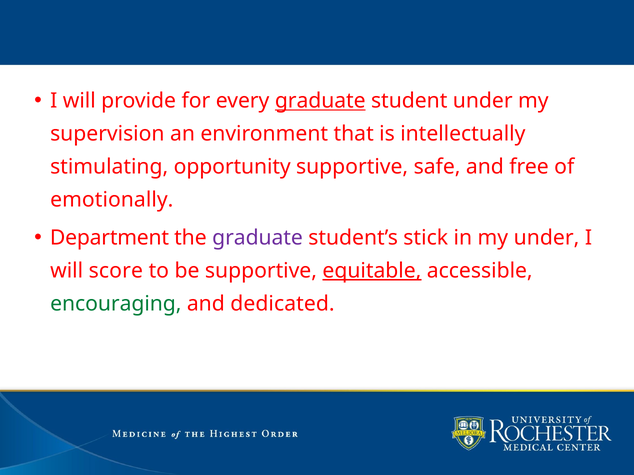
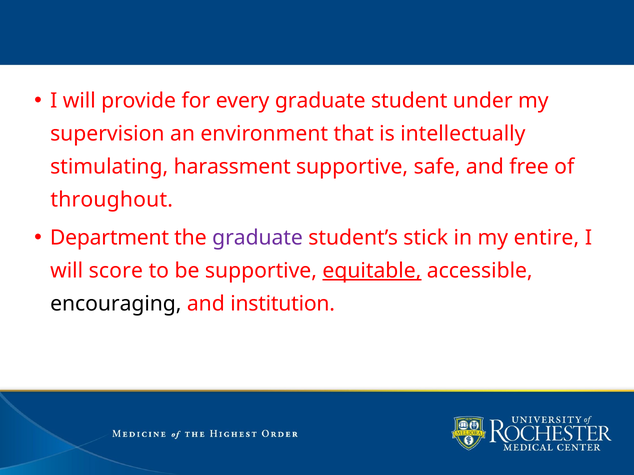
graduate underline: present -> none (320, 101)
opportunity: opportunity -> harassment (232, 167)
emotionally: emotionally -> throughout (112, 200)
my under: under -> entire (546, 238)
encouraging colour: green -> black (116, 304)
dedicated: dedicated -> institution (283, 304)
